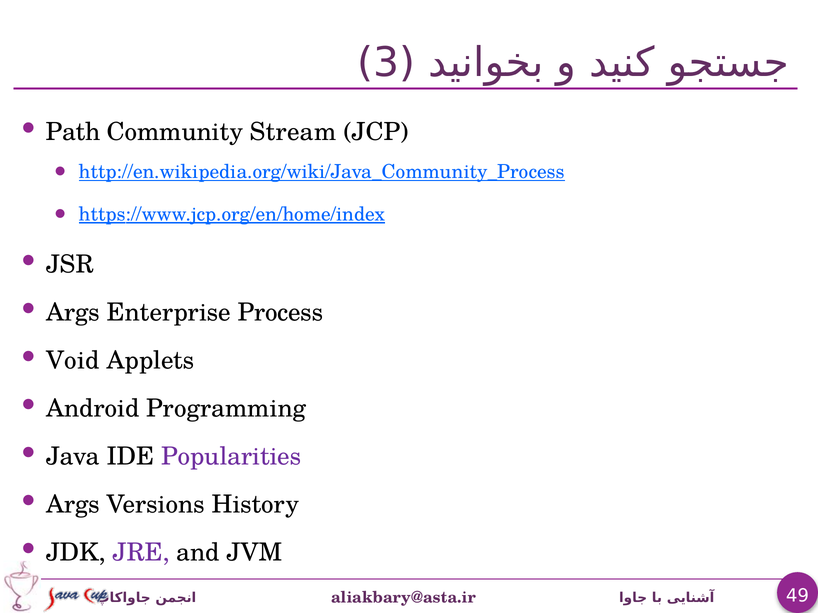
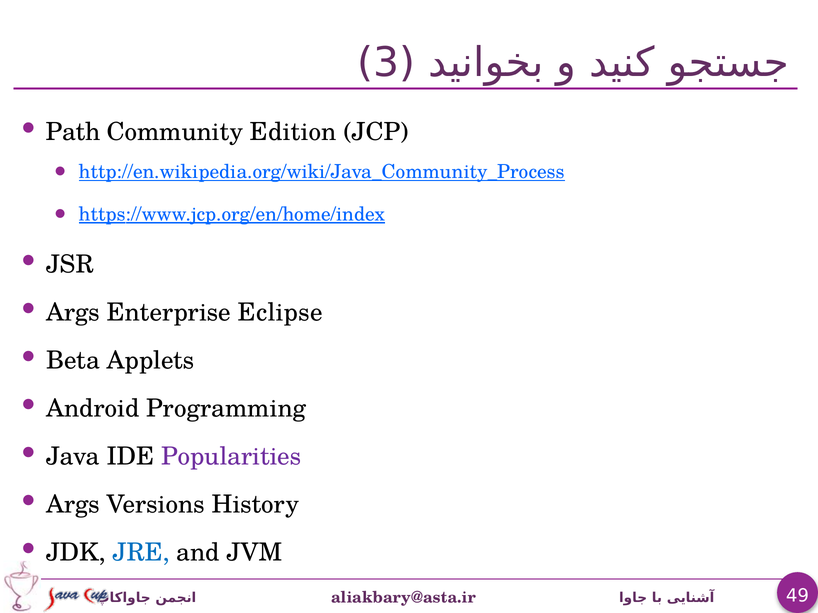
Stream: Stream -> Edition (293, 132)
Process: Process -> Eclipse (280, 313)
Void: Void -> Beta (73, 361)
JRE colour: purple -> blue (141, 553)
